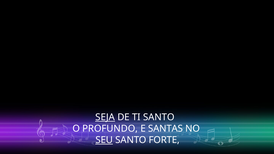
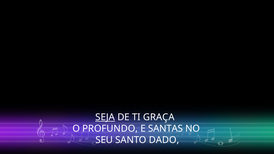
TI SANTO: SANTO -> GRAÇA (159, 117)
SEU underline: present -> none (104, 140)
FORTE: FORTE -> DADO (164, 140)
